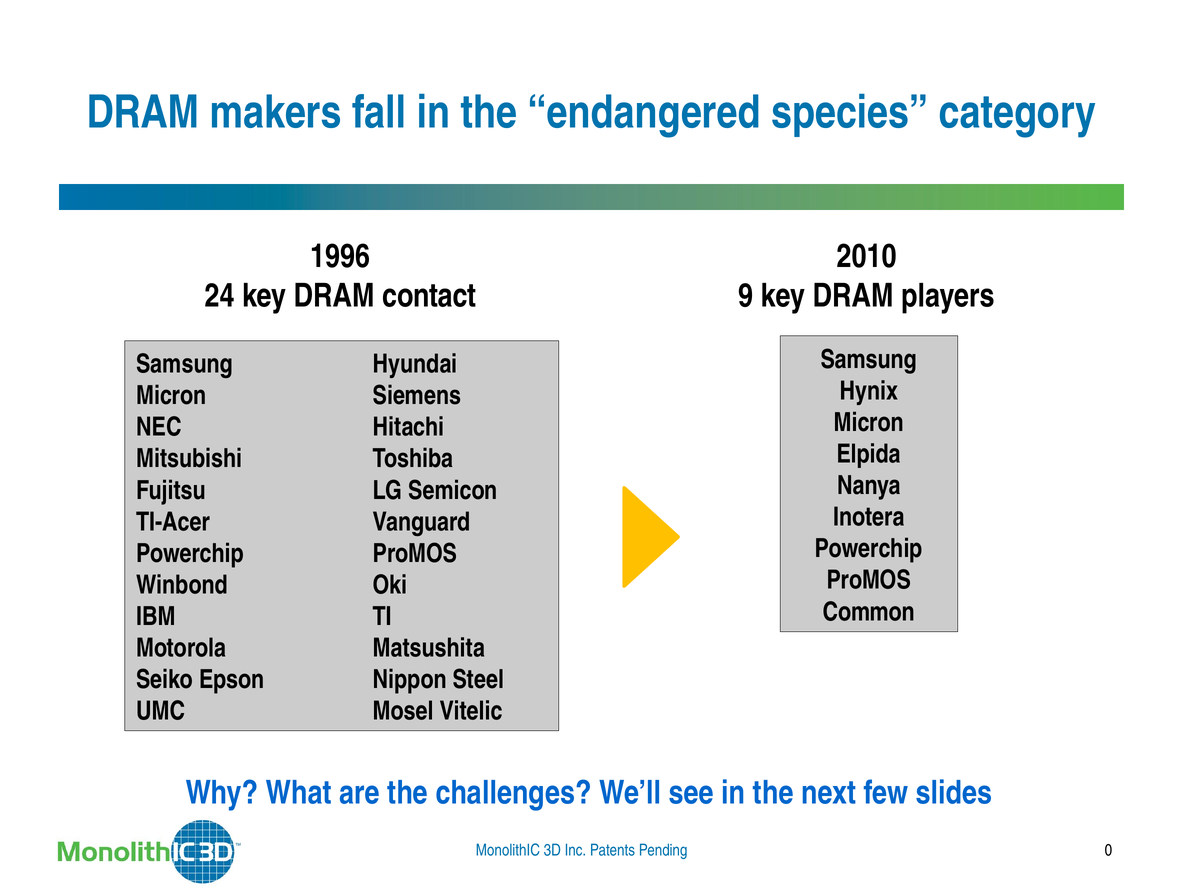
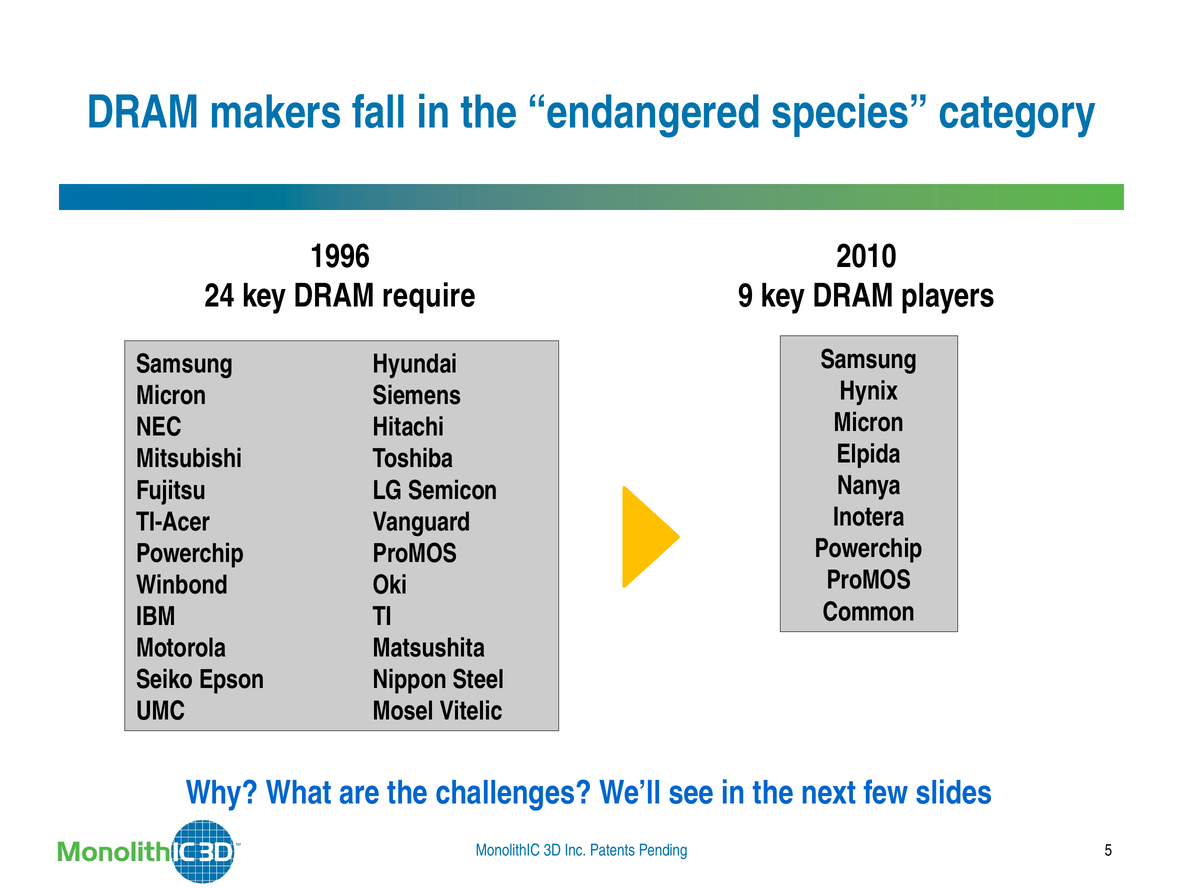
contact: contact -> require (429, 296)
0: 0 -> 5 (1108, 850)
